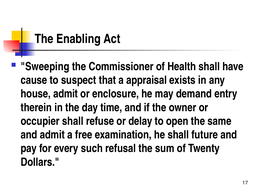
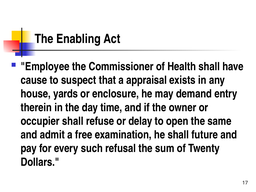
Sweeping: Sweeping -> Employee (45, 67)
house admit: admit -> yards (66, 94)
